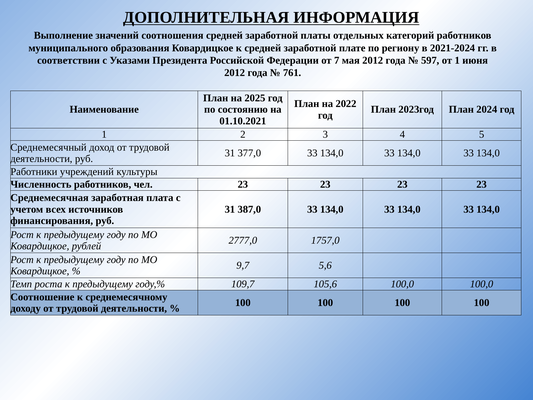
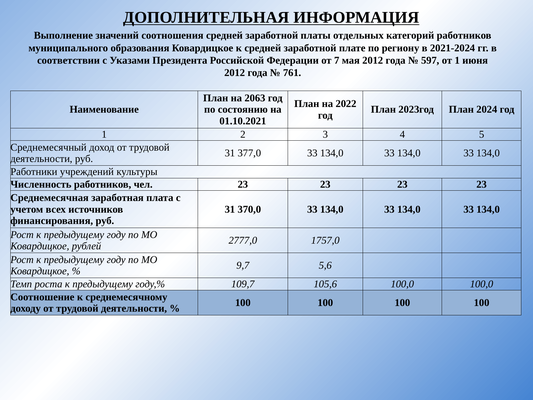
2025: 2025 -> 2063 (255, 98)
387,0: 387,0 -> 370,0 (249, 209)
